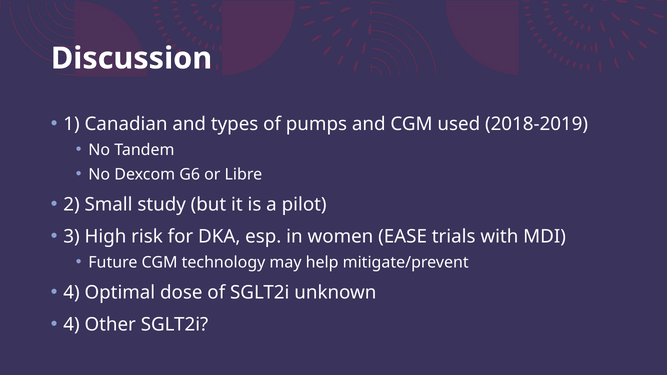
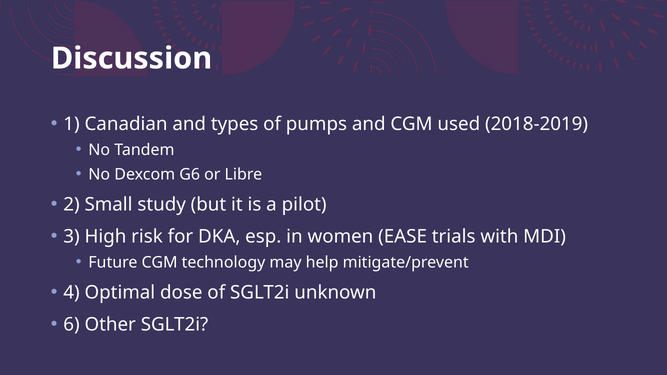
4: 4 -> 6 (72, 324)
